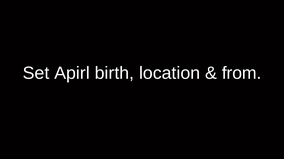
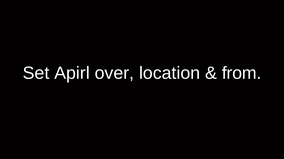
birth: birth -> over (114, 73)
